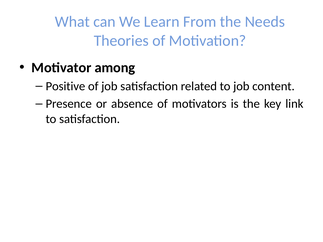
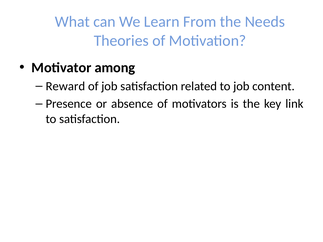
Positive: Positive -> Reward (65, 86)
